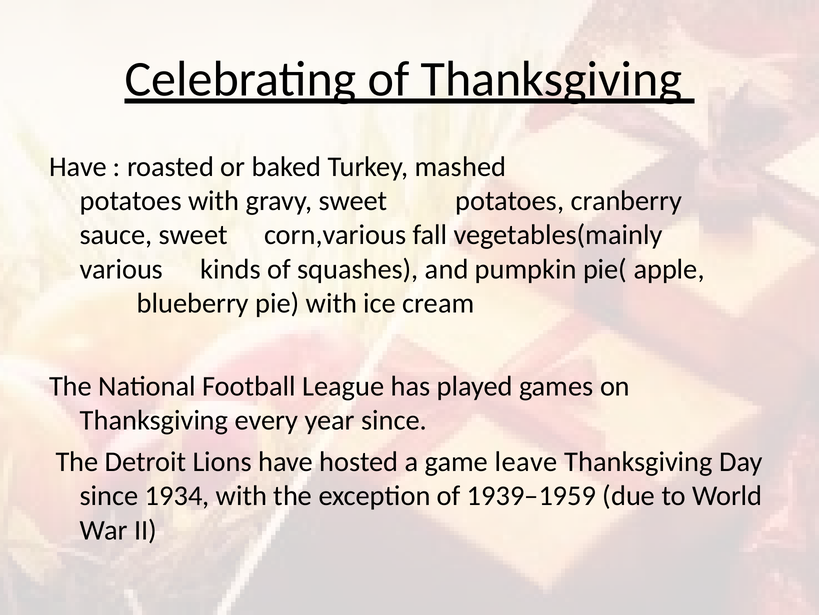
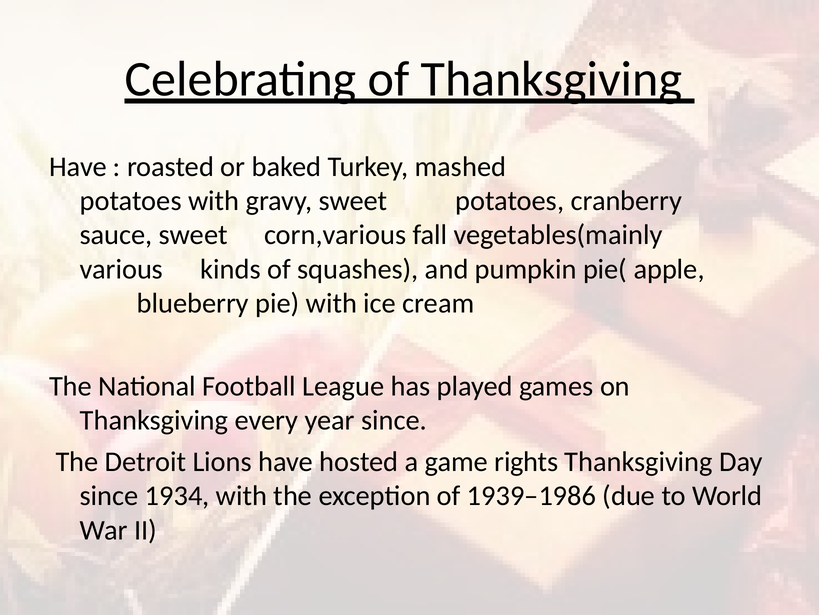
leave: leave -> rights (526, 461)
1939–1959: 1939–1959 -> 1939–1986 (531, 495)
